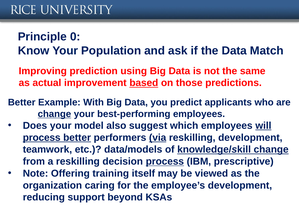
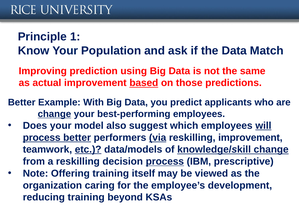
0: 0 -> 1 (75, 37)
reskilling development: development -> improvement (250, 138)
etc underline: none -> present (88, 150)
reducing support: support -> training (86, 197)
